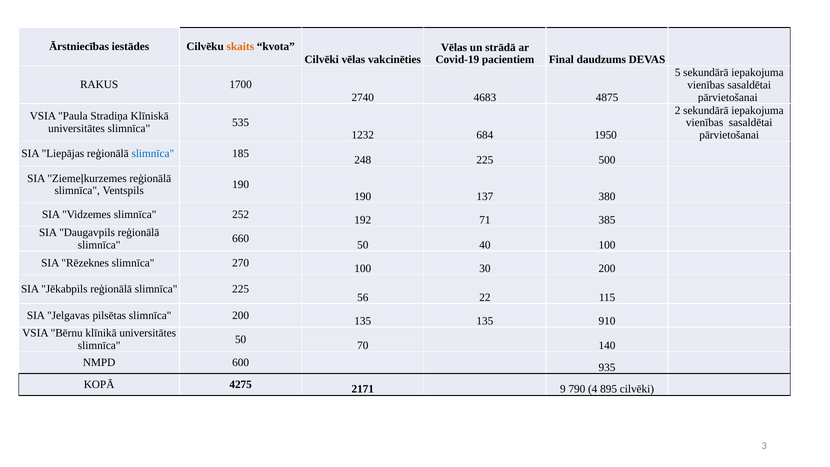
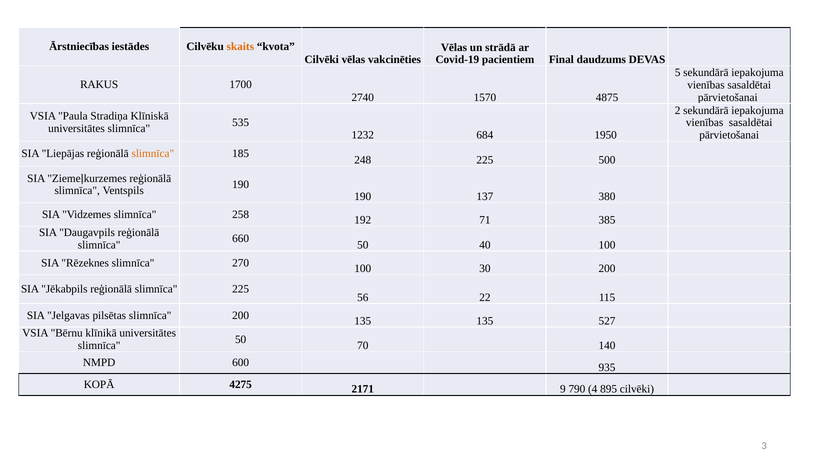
4683: 4683 -> 1570 (485, 97)
slimnīca colour: blue -> orange (153, 154)
252: 252 -> 258 (241, 215)
910: 910 -> 527 (607, 321)
